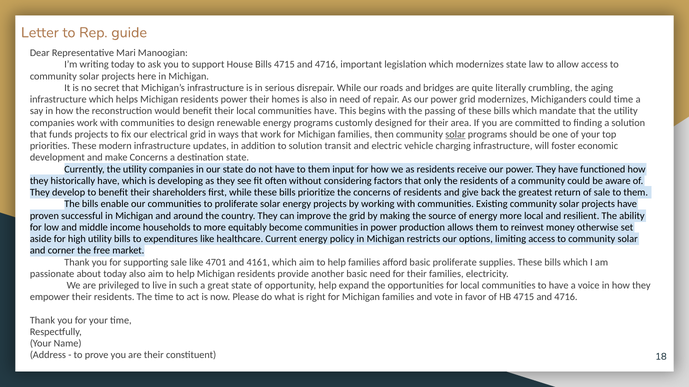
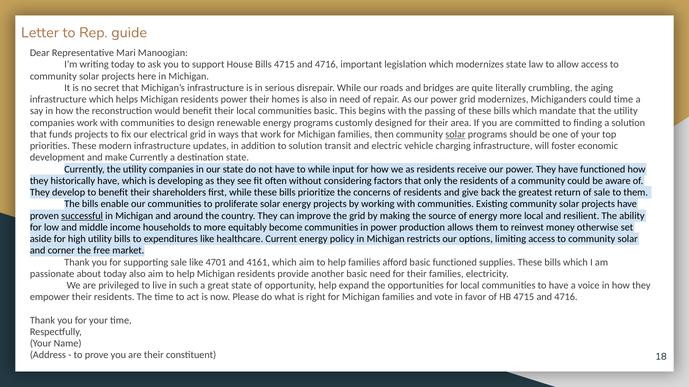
communities have: have -> basic (326, 111)
make Concerns: Concerns -> Currently (149, 158)
have to them: them -> while (319, 169)
successful underline: none -> present (82, 216)
basic proliferate: proliferate -> functioned (455, 263)
